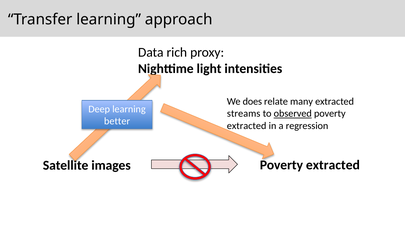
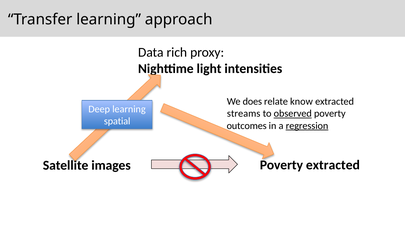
many: many -> know (302, 101)
better: better -> spatial (117, 121)
extracted: extracted -> outcomes (247, 126)
regression underline: none -> present (307, 126)
